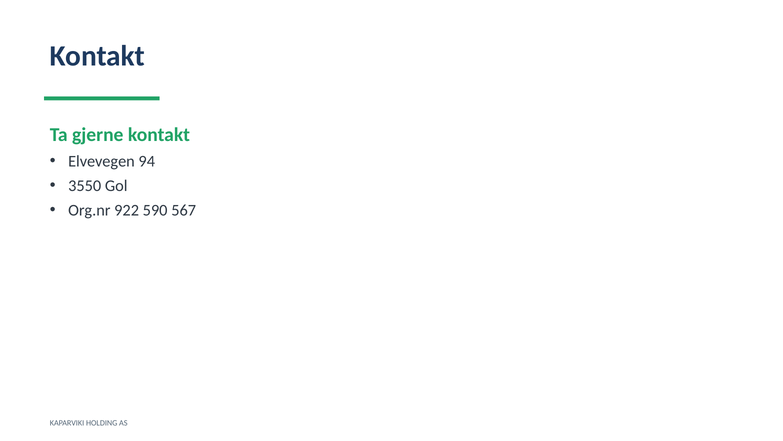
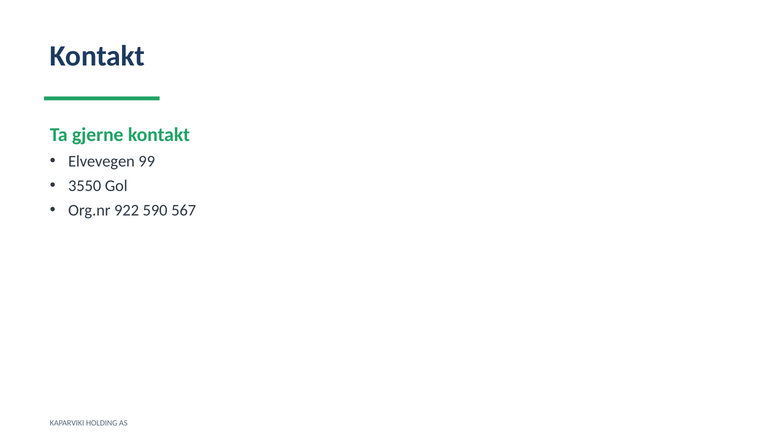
94: 94 -> 99 (147, 161)
